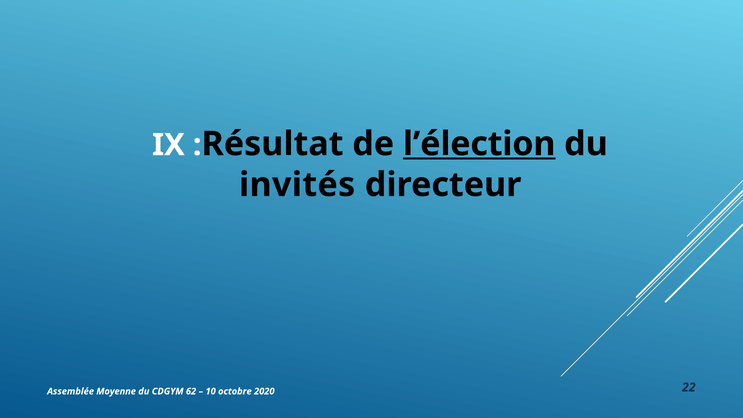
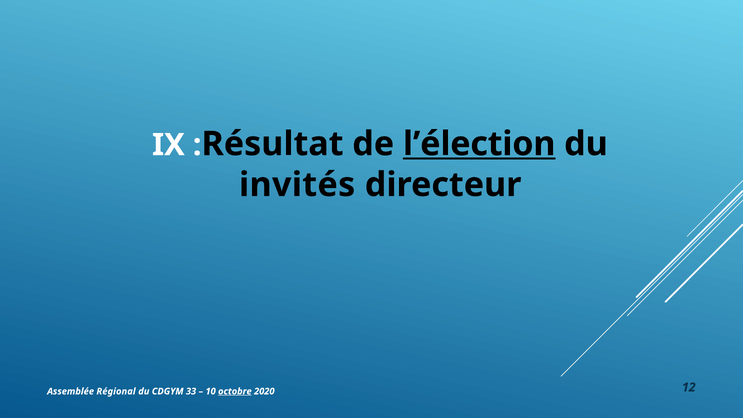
Moyenne: Moyenne -> Régional (116, 391)
62: 62 -> 33 (191, 391)
octobre underline: none -> present (235, 391)
22: 22 -> 12 (689, 387)
